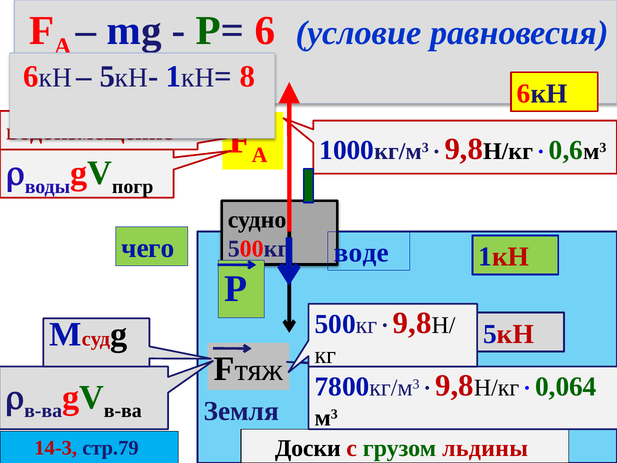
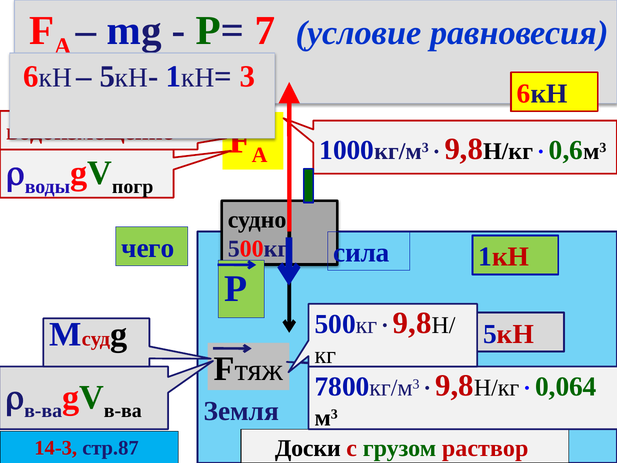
Р= 6: 6 -> 7 (265, 31)
8: 8 -> 3 (247, 77)
воде: воде -> сила (362, 253)
льдины: льдины -> раствор (485, 448)
стр.79: стр.79 -> стр.87 (111, 448)
